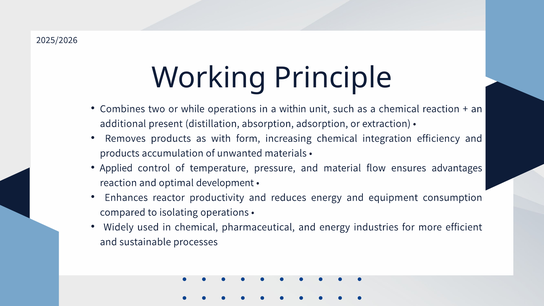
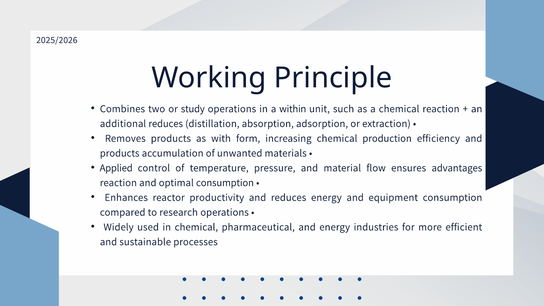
while: while -> study (193, 109)
additional present: present -> reduces (166, 124)
integration: integration -> production (387, 138)
optimal development: development -> consumption (225, 183)
isolating: isolating -> research (179, 212)
